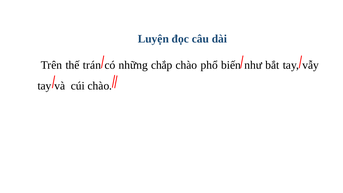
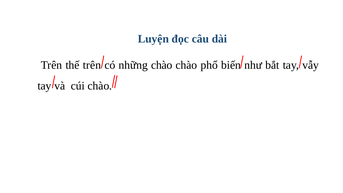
thế trán: trán -> trên (92, 65)
những chắp: chắp -> chào (162, 65)
